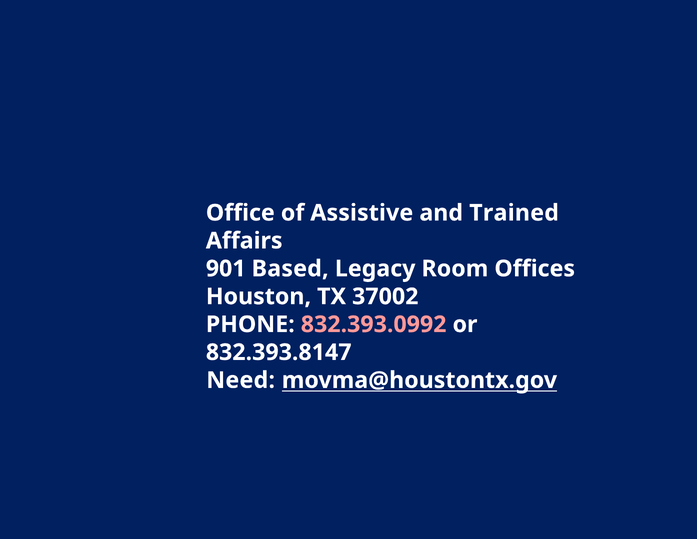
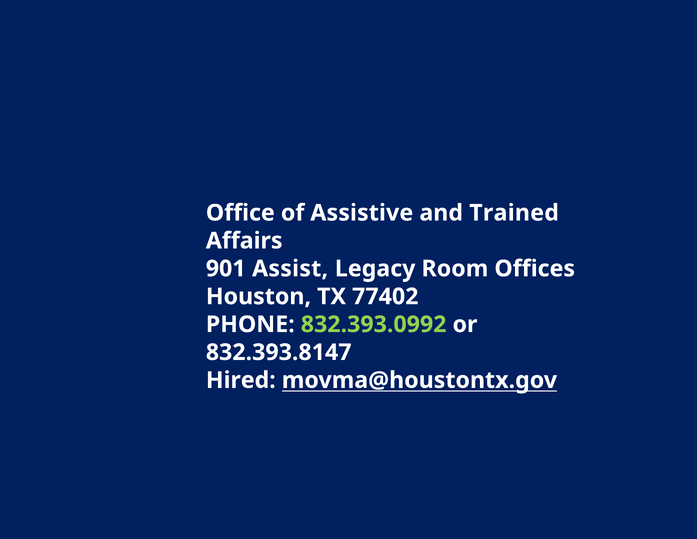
Based: Based -> Assist (290, 268)
37002: 37002 -> 77402 (385, 296)
832.393.0992 colour: pink -> light green (374, 324)
Need: Need -> Hired (241, 380)
